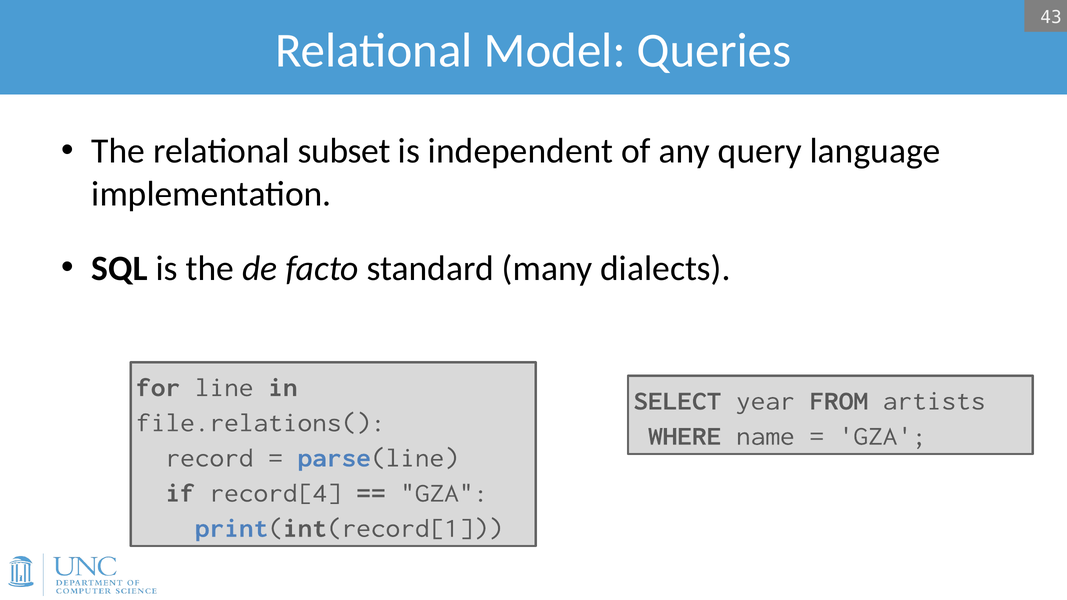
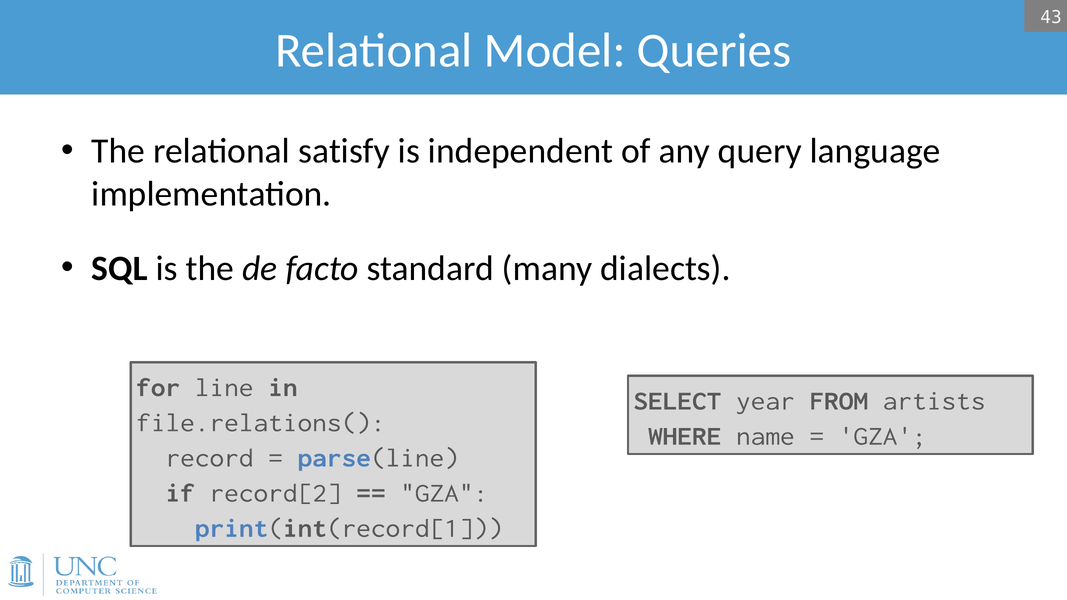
subset: subset -> satisfy (344, 151)
record[4: record[4 -> record[2 (276, 493)
